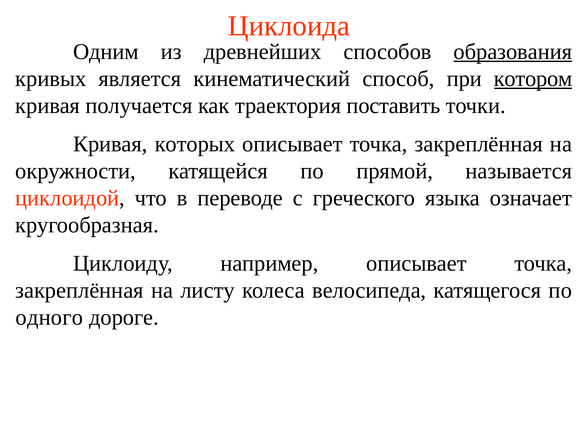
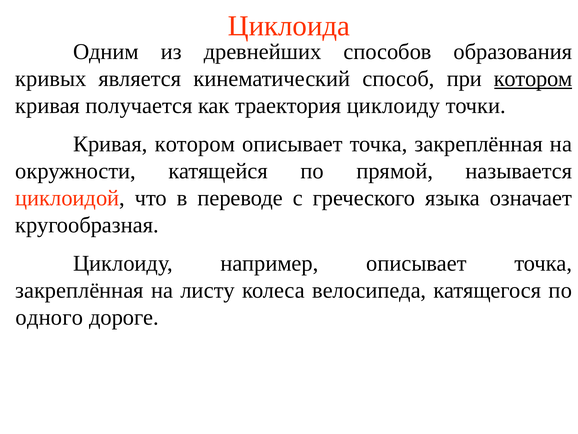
образования underline: present -> none (513, 52)
траектория поставить: поставить -> циклоиду (393, 106)
Кривая которых: которых -> котором (195, 144)
